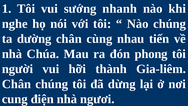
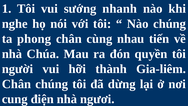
dường: dường -> phong (34, 39)
phong: phong -> quyền (151, 54)
